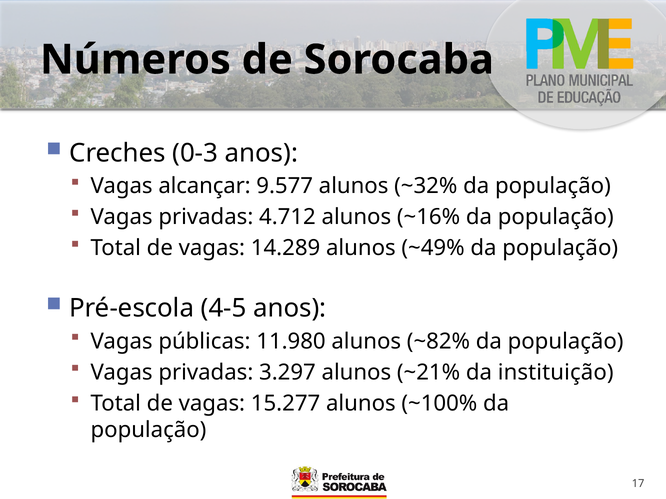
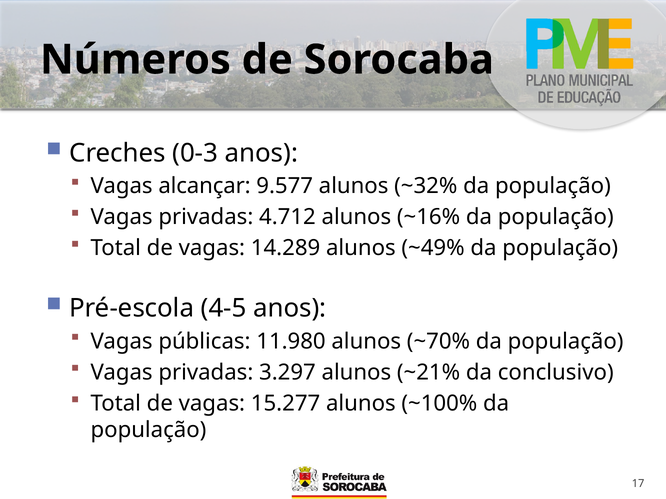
~82%: ~82% -> ~70% (438, 342)
instituição: instituição -> conclusivo (556, 373)
